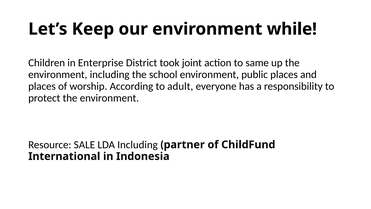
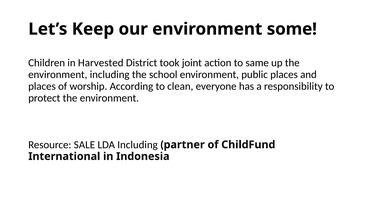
while: while -> some (292, 29)
Enterprise: Enterprise -> Harvested (101, 63)
adult: adult -> clean (180, 86)
